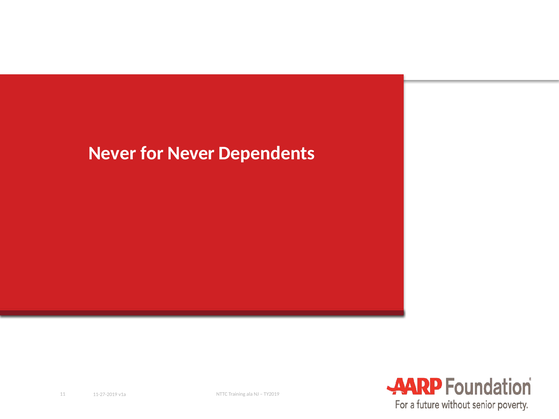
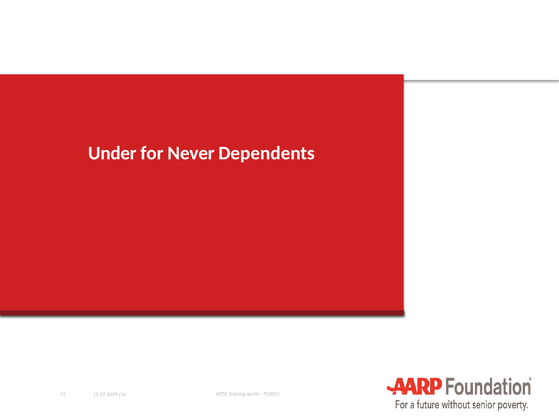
Never: Never -> Under (112, 153)
